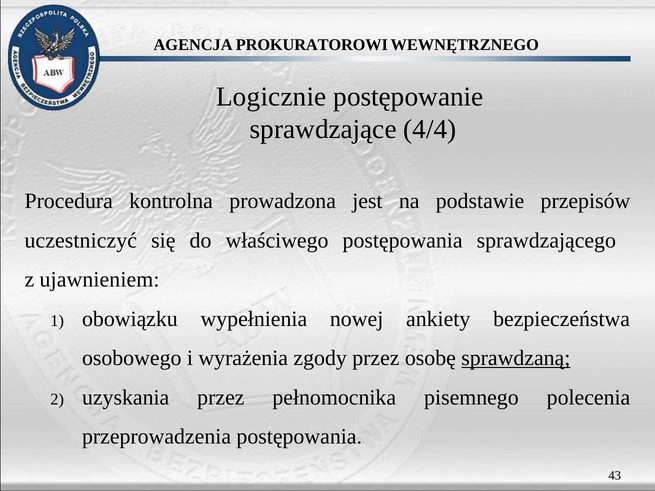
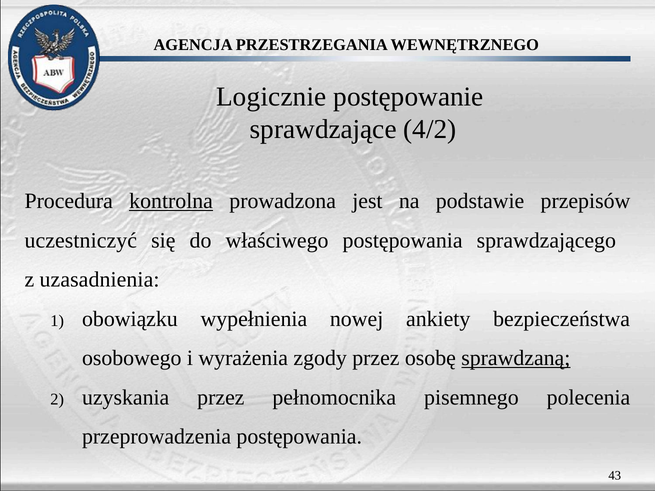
PROKURATOROWI: PROKURATOROWI -> PRZESTRZEGANIA (312, 45)
4/4: 4/4 -> 4/2 (430, 129)
kontrolna underline: none -> present (171, 201)
ujawnieniem: ujawnieniem -> uzasadnienia (100, 280)
